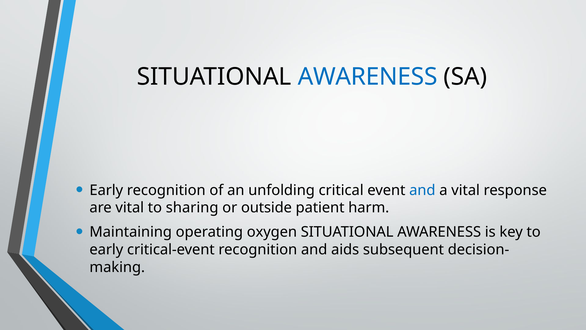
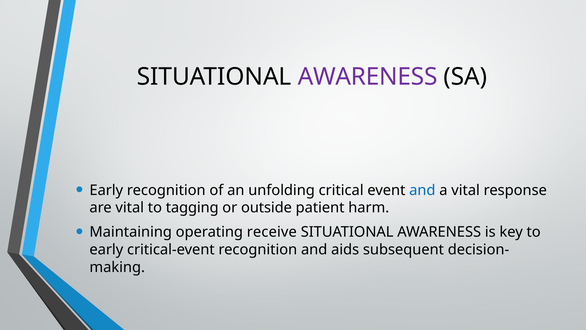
AWARENESS colour: blue -> purple (368, 77)
sharing: sharing -> tagging (192, 208)
oxygen: oxygen -> receive (272, 232)
